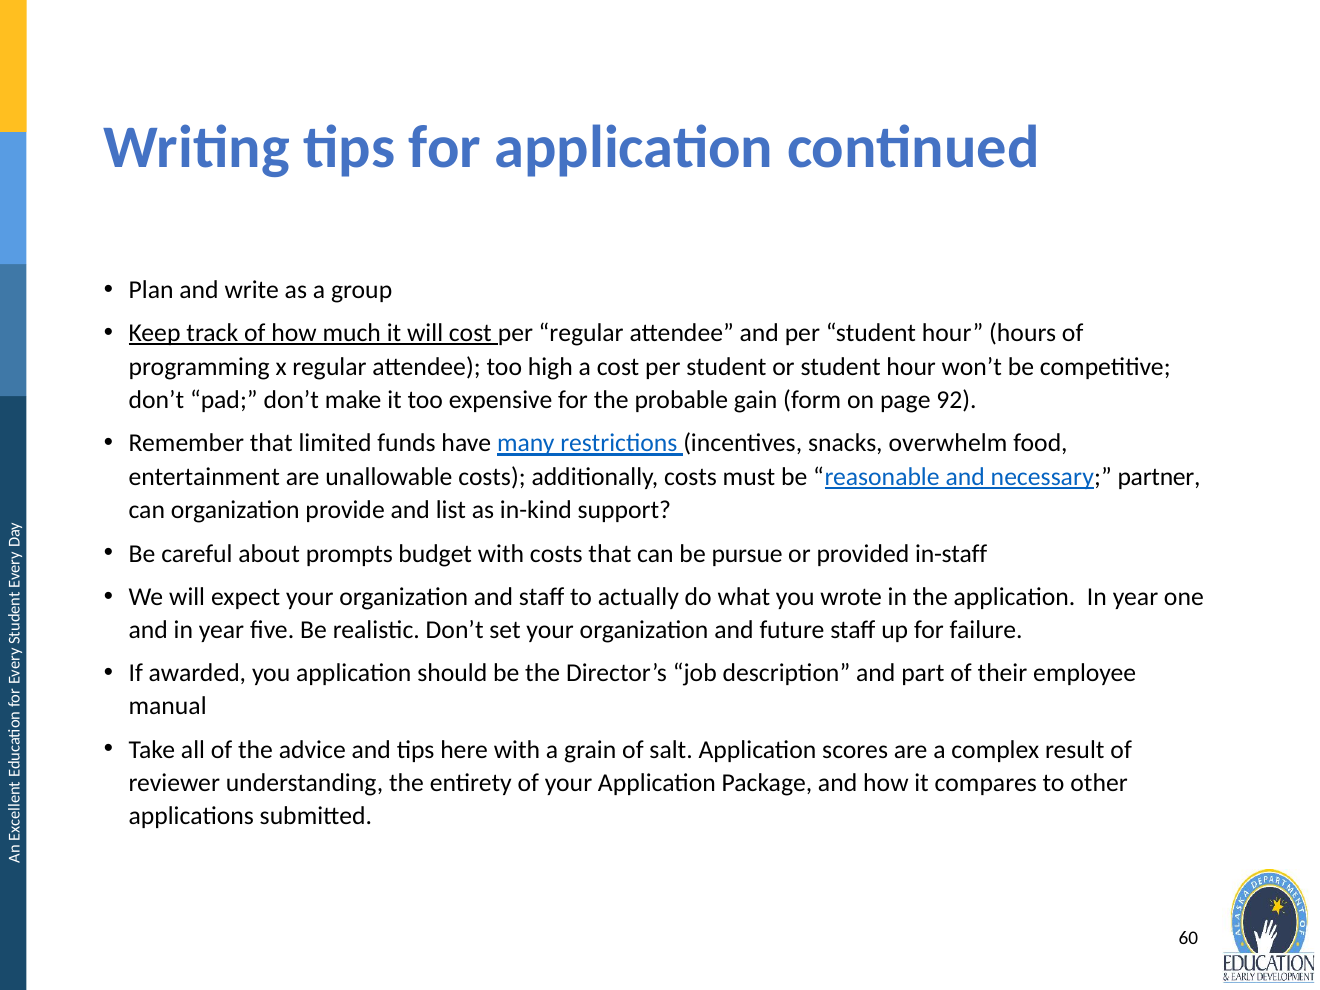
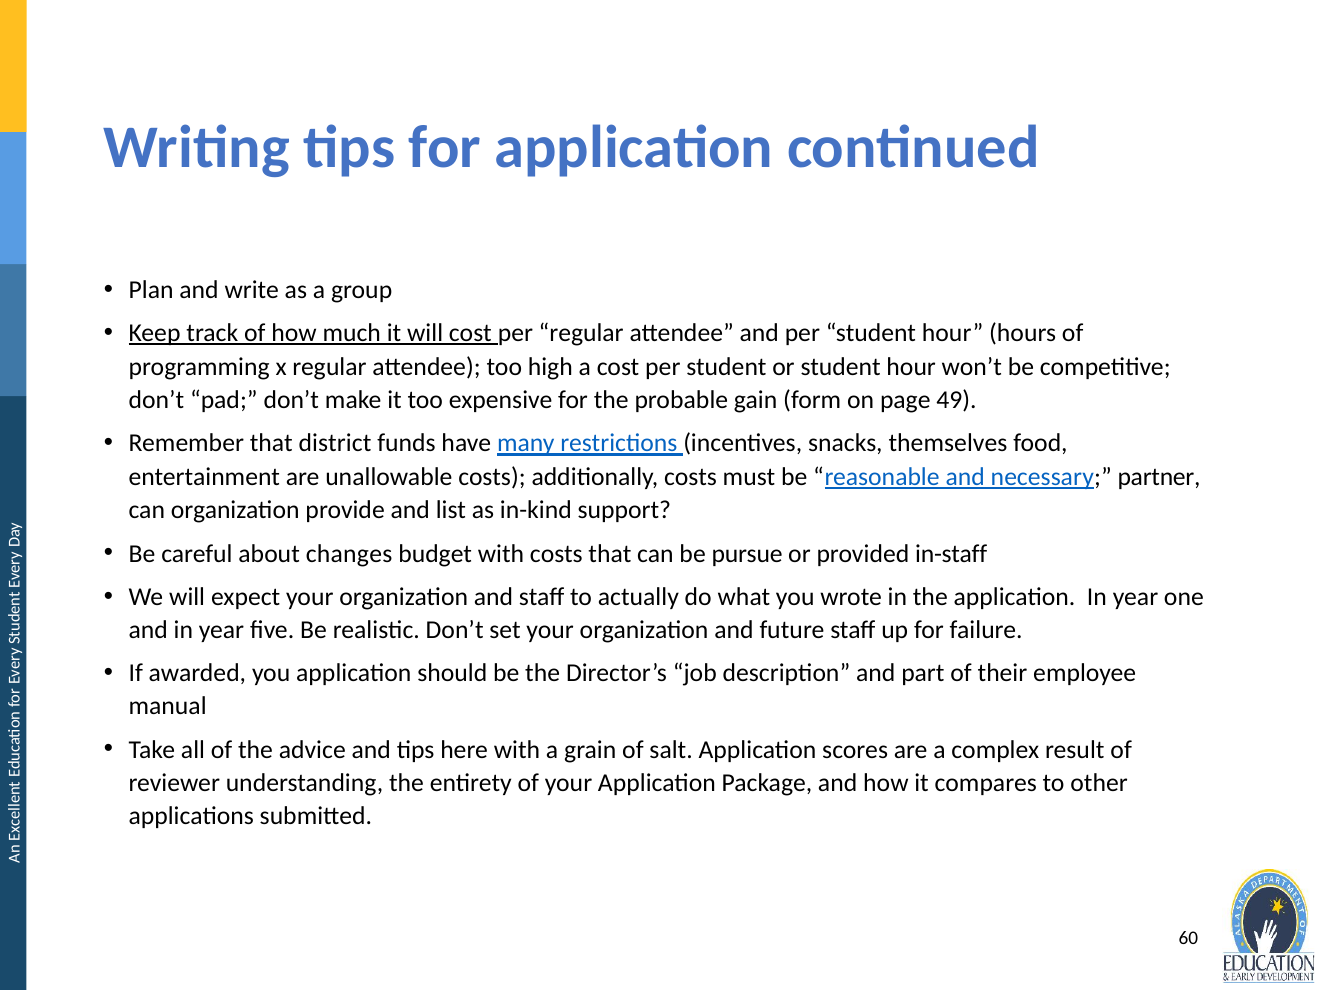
92: 92 -> 49 (956, 400)
limited: limited -> district (335, 443)
overwhelm: overwhelm -> themselves (948, 443)
prompts: prompts -> changes (349, 554)
